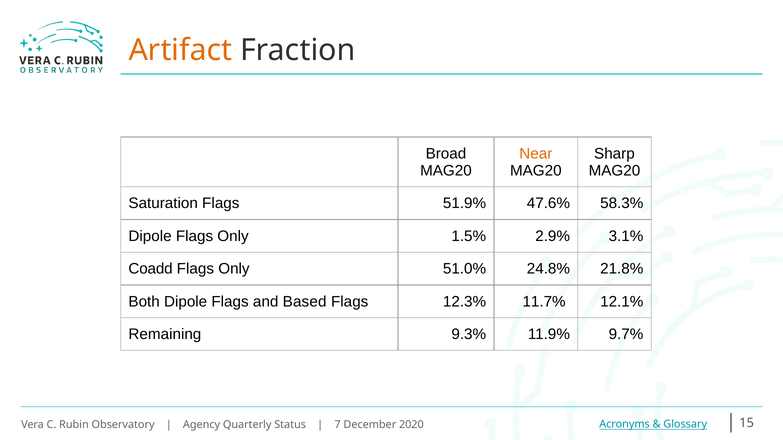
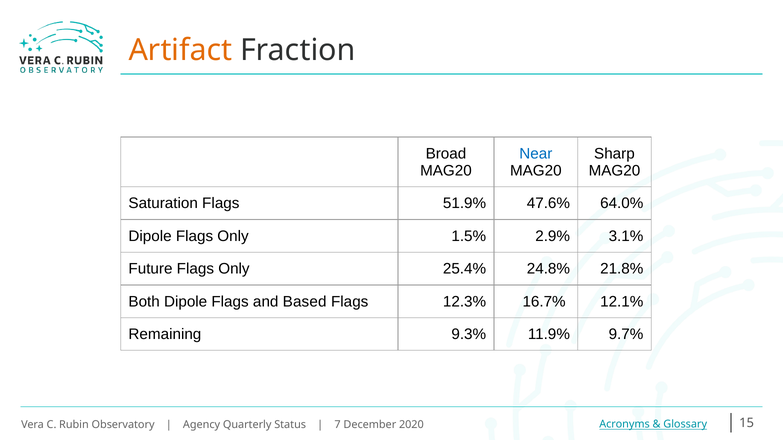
Near colour: orange -> blue (536, 154)
58.3%: 58.3% -> 64.0% (622, 204)
Coadd: Coadd -> Future (151, 269)
51.0%: 51.0% -> 25.4% (465, 269)
11.7%: 11.7% -> 16.7% (544, 302)
